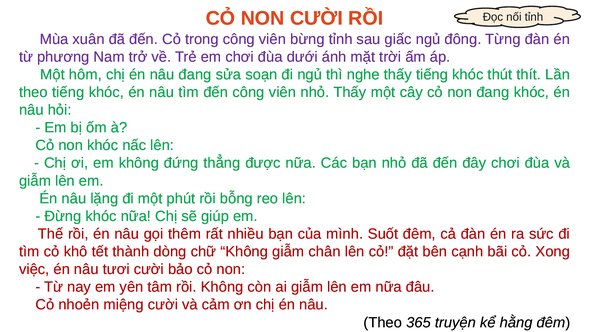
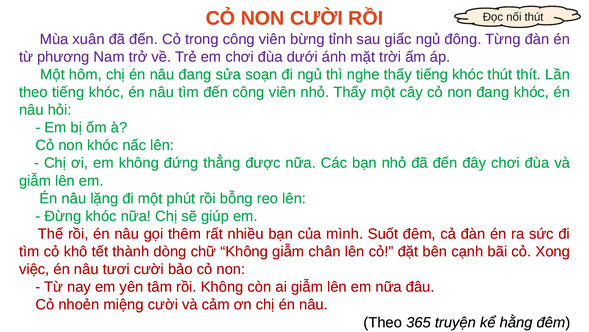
nối tỉnh: tỉnh -> thút (534, 17)
